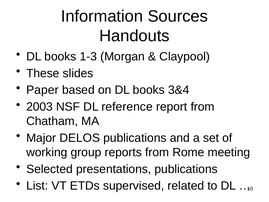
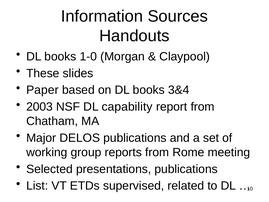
1-3: 1-3 -> 1-0 (88, 56)
reference: reference -> capability (127, 107)
